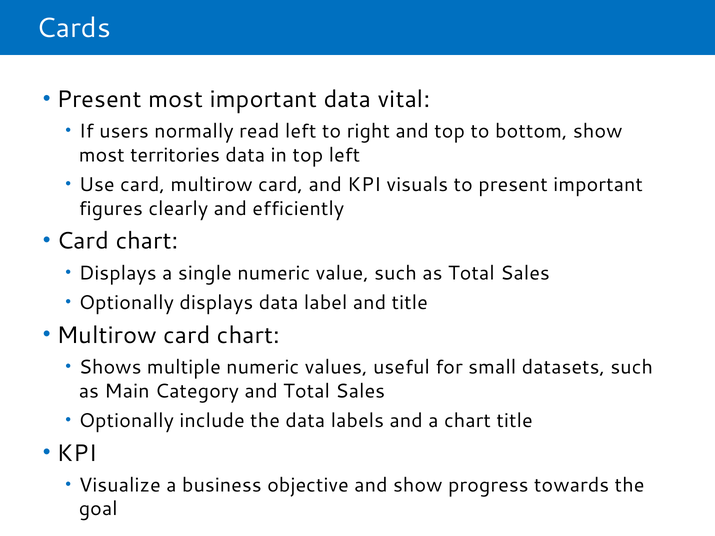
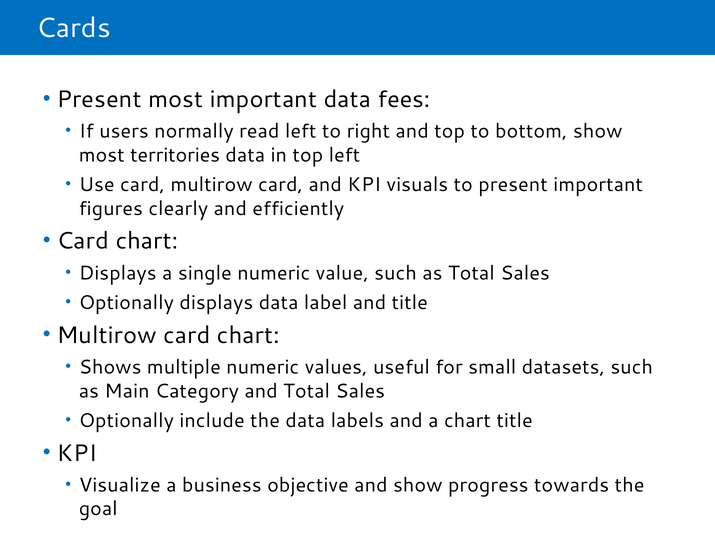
vital: vital -> fees (404, 99)
